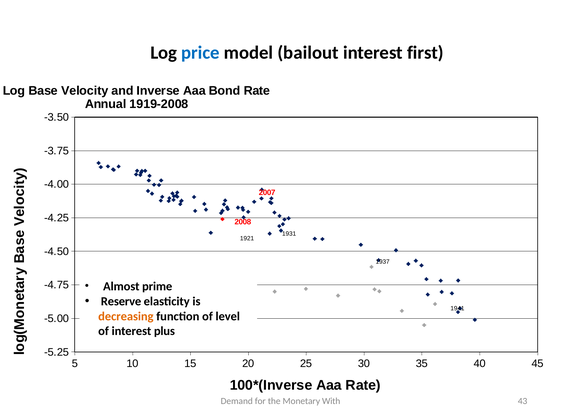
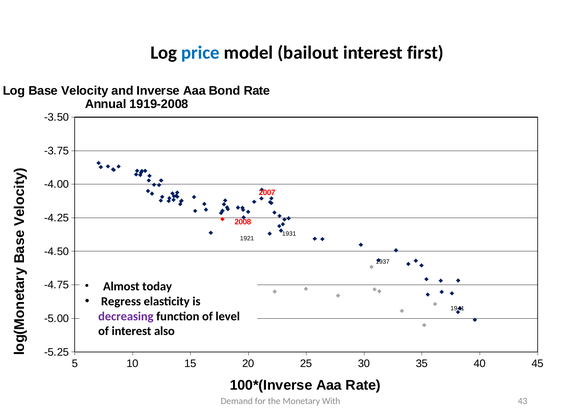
prime: prime -> today (157, 287)
Reserve: Reserve -> Regress (121, 302)
decreasing colour: orange -> purple (126, 317)
plus: plus -> also (164, 332)
